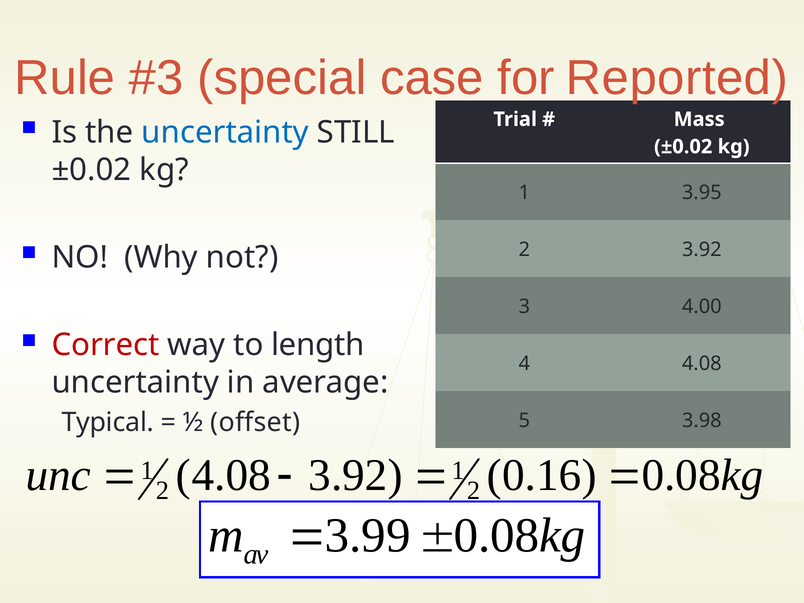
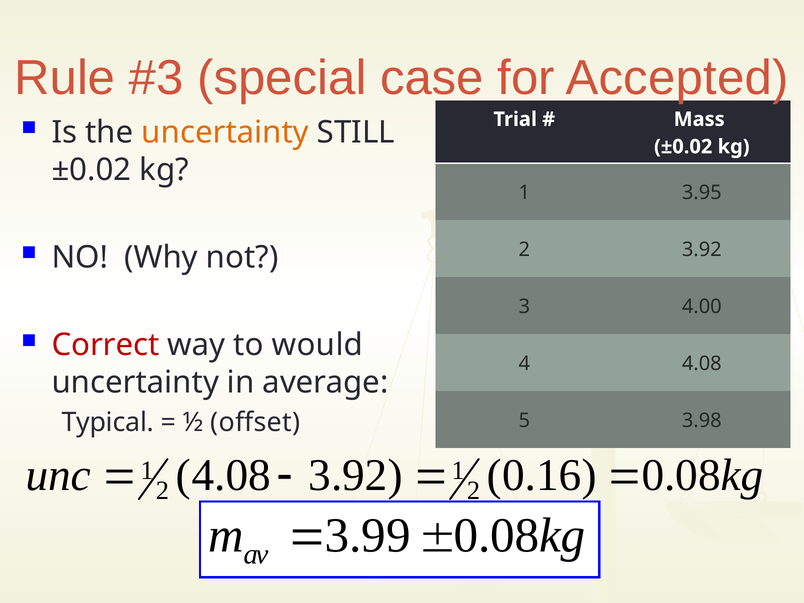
Reported: Reported -> Accepted (677, 78)
uncertainty colour: blue -> orange (225, 132)
length: length -> would (318, 345)
